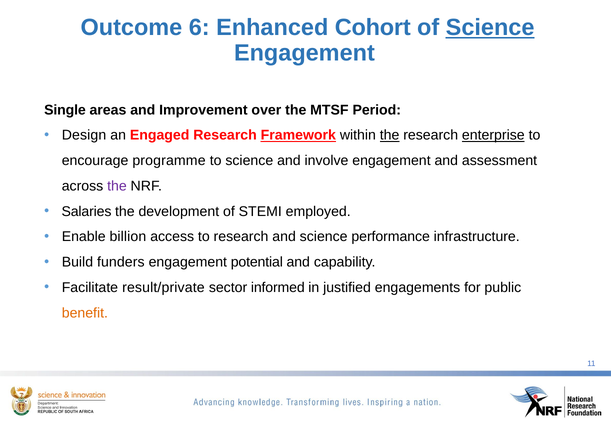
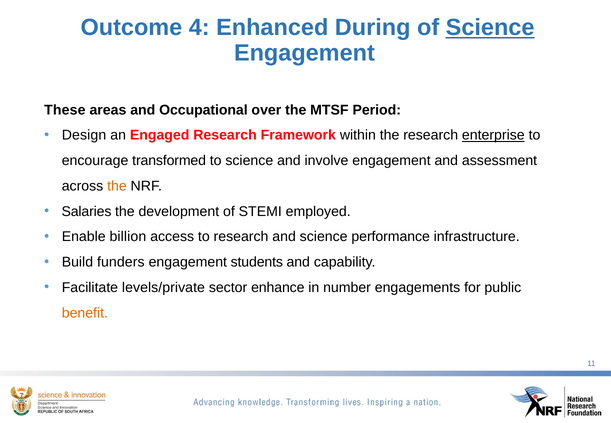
6: 6 -> 4 (199, 28)
Cohort: Cohort -> During (373, 28)
Single: Single -> These (65, 110)
Improvement: Improvement -> Occupational (203, 110)
Framework underline: present -> none (298, 135)
the underline: present -> none (390, 135)
programme: programme -> transformed (169, 161)
the colour: purple -> orange (117, 186)
potential: potential -> students (257, 262)
result/private: result/private -> levels/private (163, 288)
informed: informed -> enhance (278, 288)
justified: justified -> number (347, 288)
